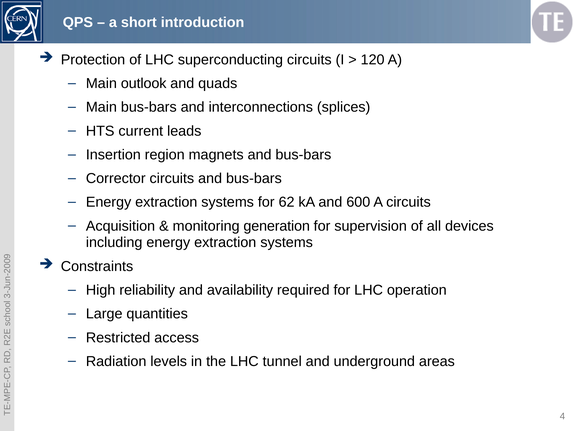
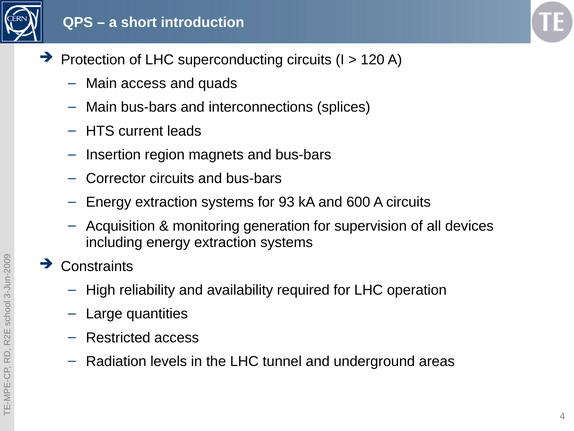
Main outlook: outlook -> access (144, 83)
62: 62 -> 93 (287, 202)
